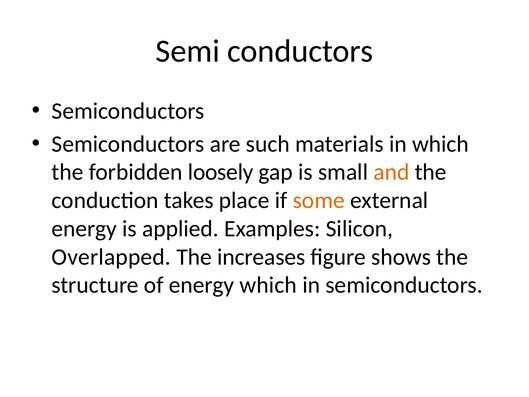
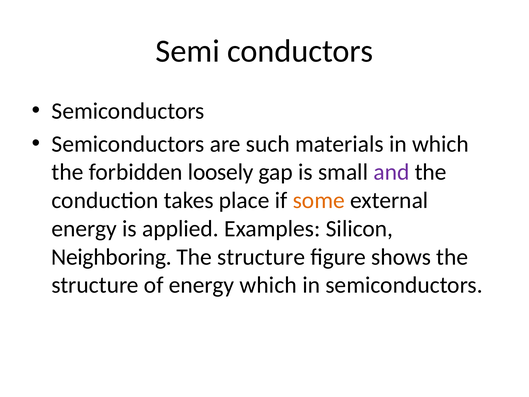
and colour: orange -> purple (391, 172)
Overlapped: Overlapped -> Neighboring (111, 257)
increases: increases -> structure (261, 257)
